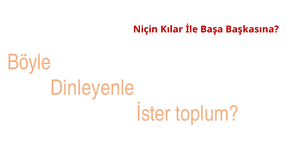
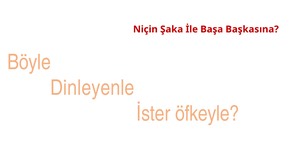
Kılar: Kılar -> Şaka (172, 29)
toplum: toplum -> öfkeyle (207, 114)
